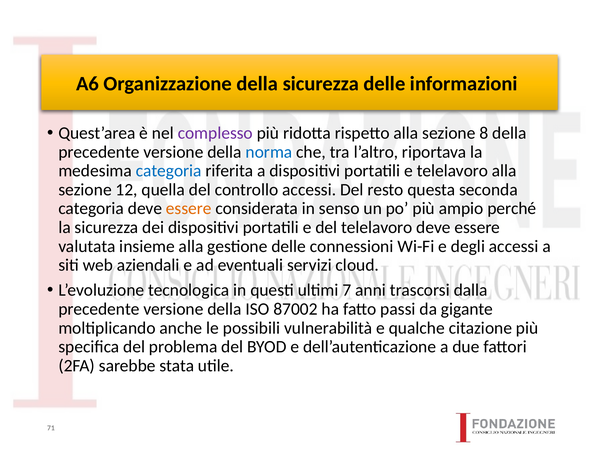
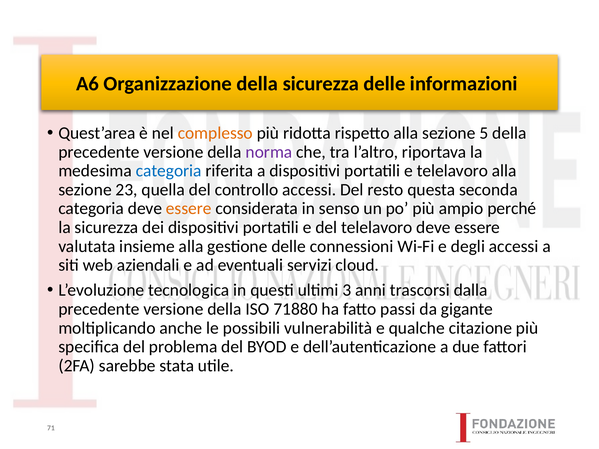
complesso colour: purple -> orange (215, 133)
8: 8 -> 5 (484, 133)
norma colour: blue -> purple (269, 152)
12: 12 -> 23 (127, 190)
7: 7 -> 3 (347, 290)
87002: 87002 -> 71880 (296, 309)
